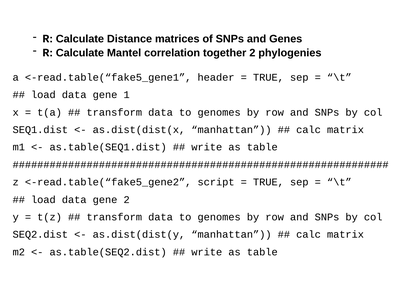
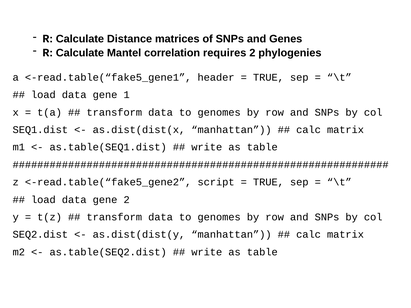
together: together -> requires (225, 53)
